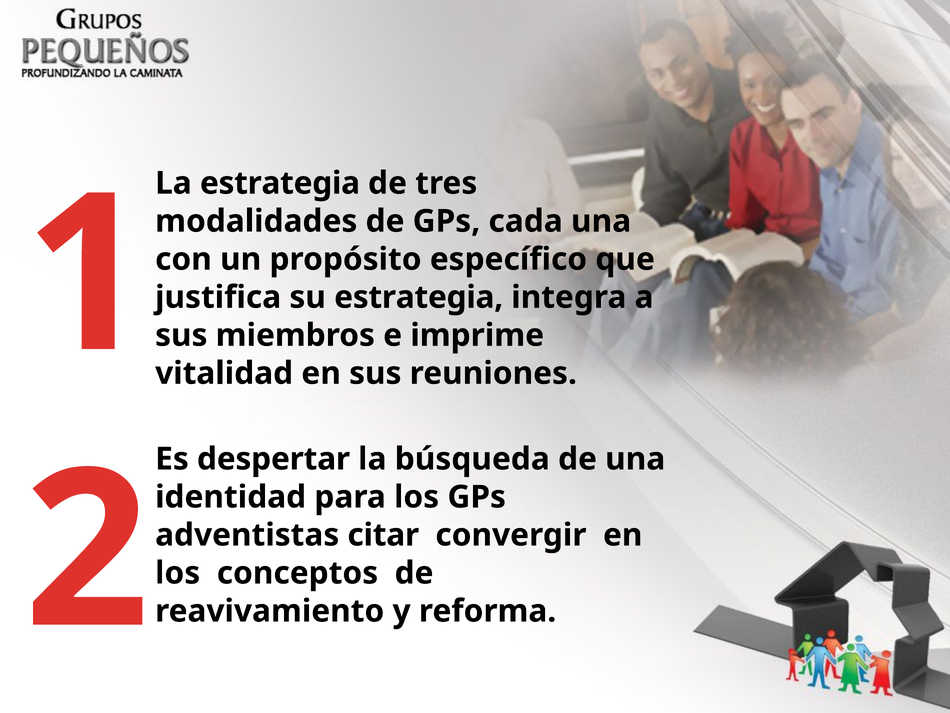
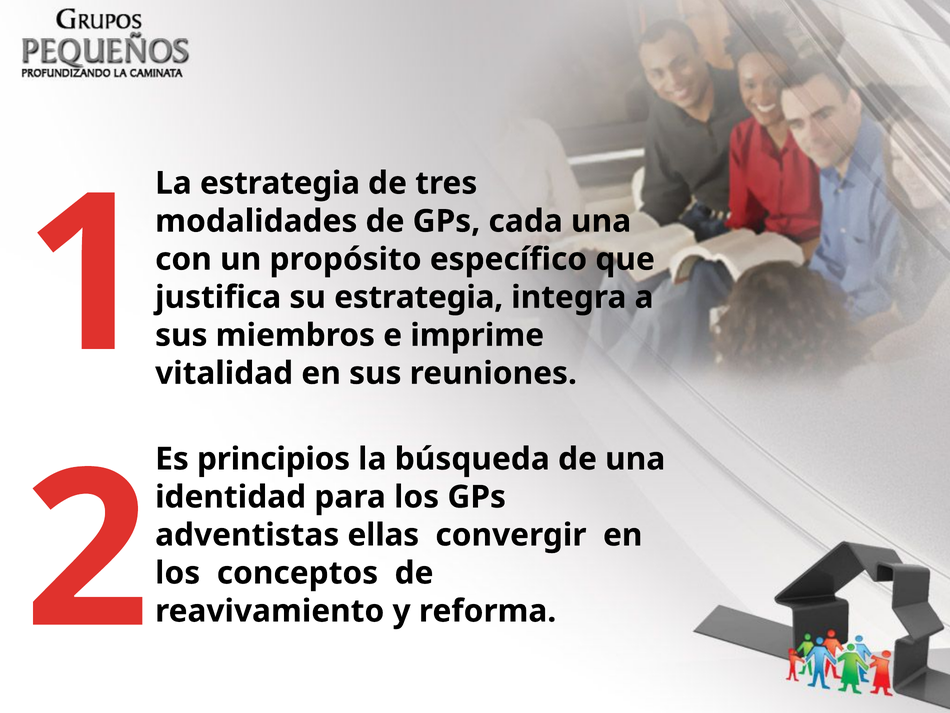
despertar: despertar -> principios (274, 459)
citar: citar -> ellas (383, 535)
